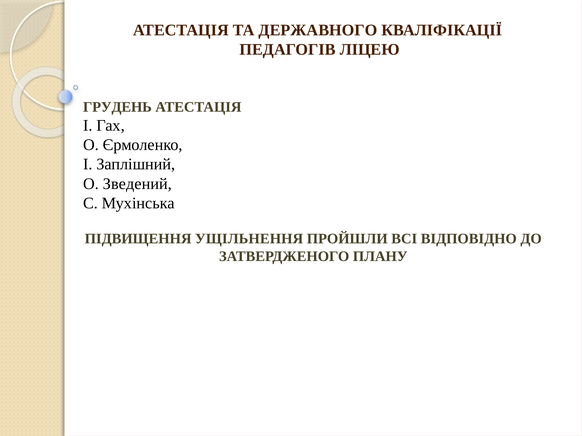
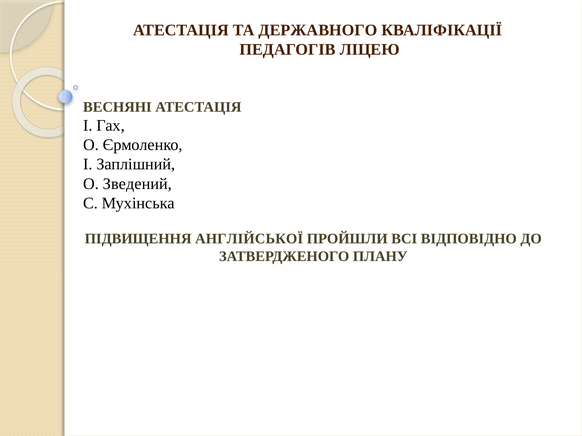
ГРУДЕНЬ: ГРУДЕНЬ -> ВЕСНЯНІ (117, 107)
УЩІЛЬНЕННЯ: УЩІЛЬНЕННЯ -> АНГЛІЙСЬКОЇ (249, 239)
